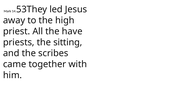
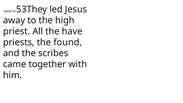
sitting: sitting -> found (68, 42)
